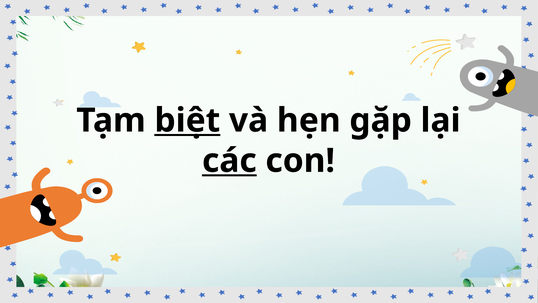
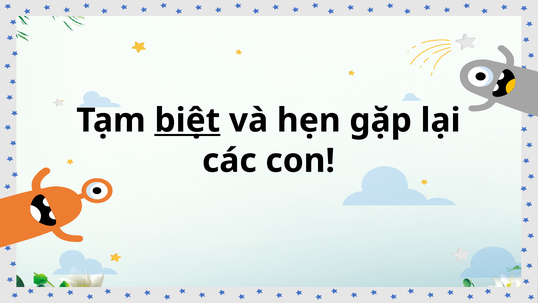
các underline: present -> none (229, 161)
